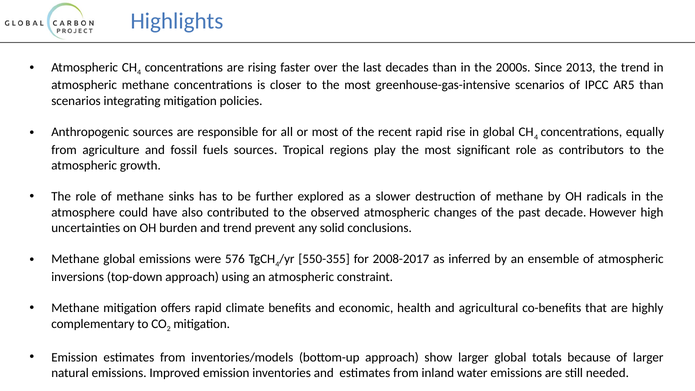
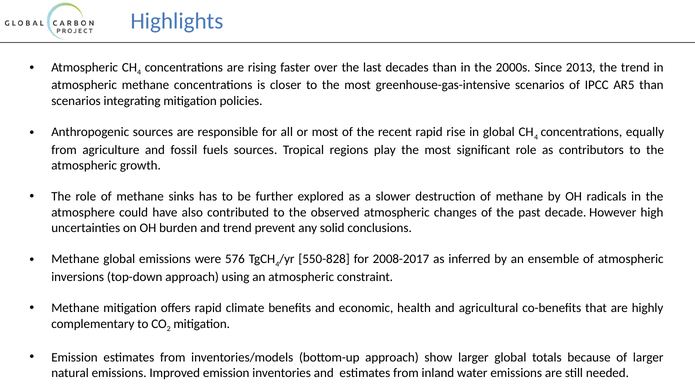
550-355: 550-355 -> 550-828 (324, 259)
